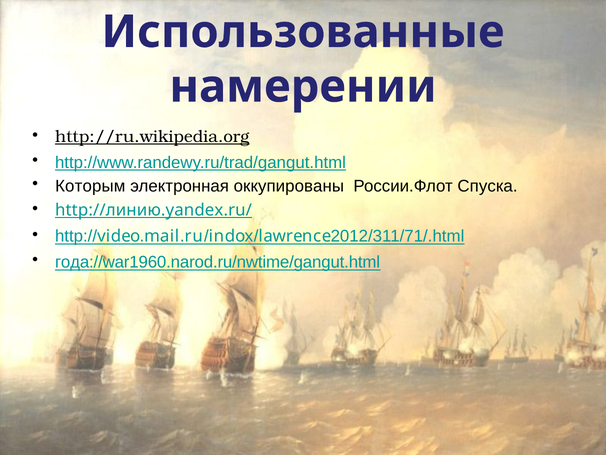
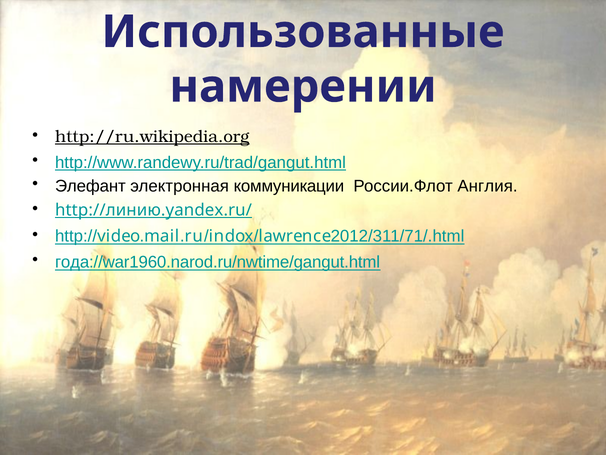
Которым: Которым -> Элефант (90, 186)
оккупированы: оккупированы -> коммуникации (289, 186)
Спуска: Спуска -> Англия (488, 186)
